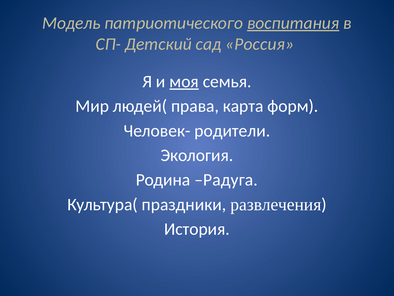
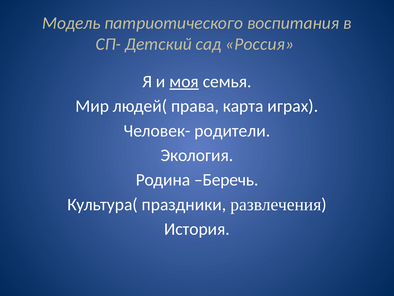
воспитания underline: present -> none (293, 23)
форм: форм -> играх (293, 106)
Радуга: Радуга -> Беречь (226, 180)
